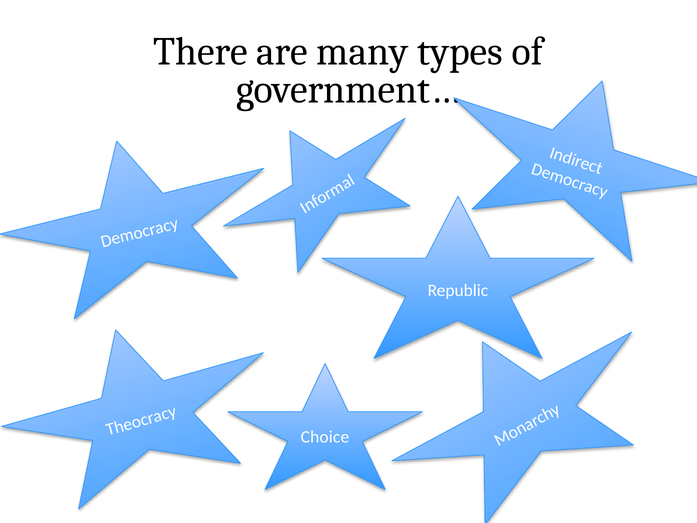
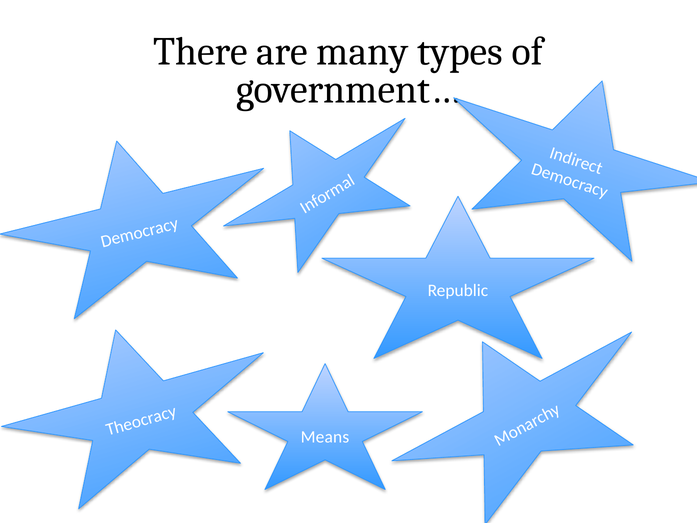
Choice: Choice -> Means (325, 437)
